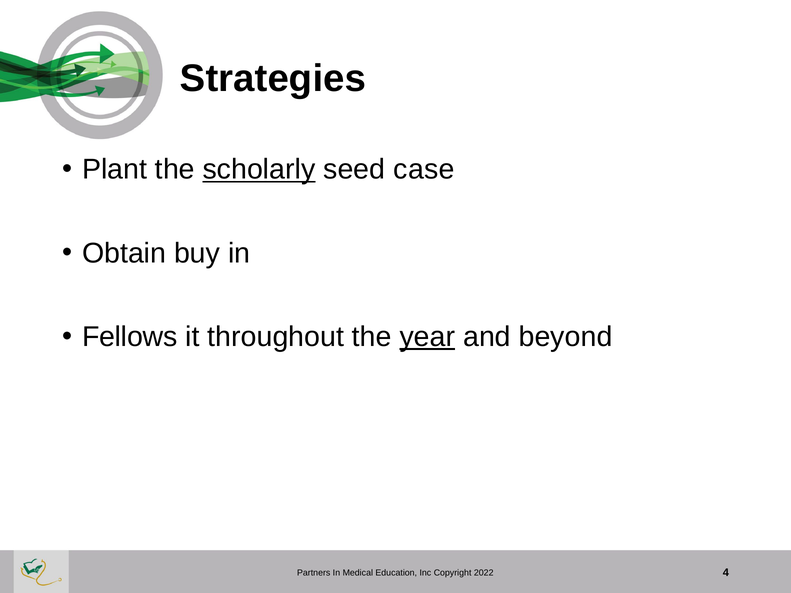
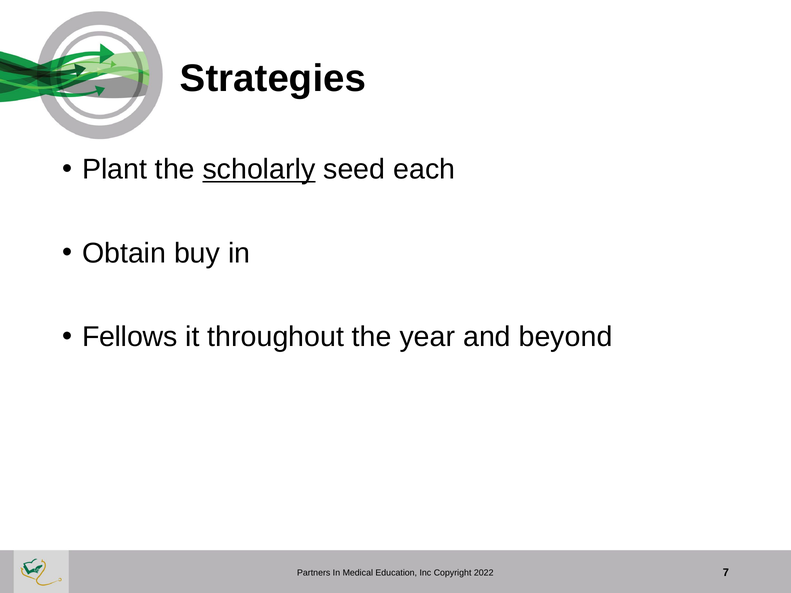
case: case -> each (424, 170)
year underline: present -> none (427, 337)
4: 4 -> 7 (726, 573)
